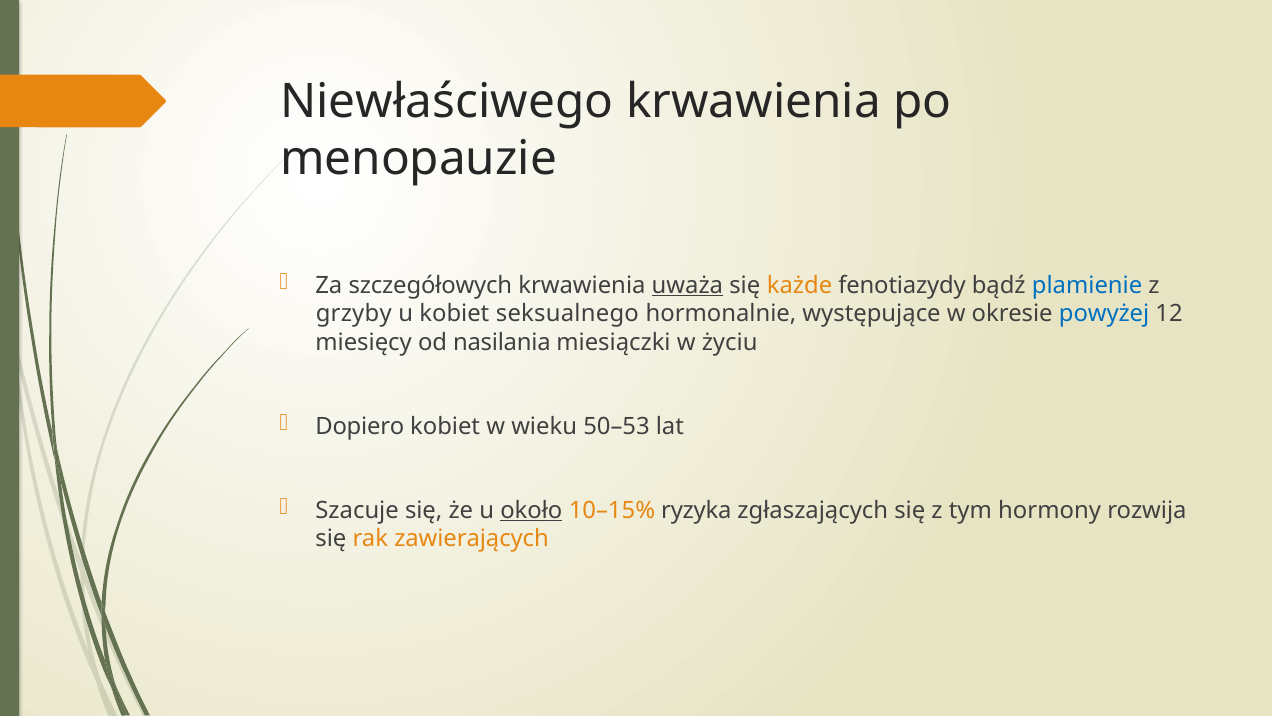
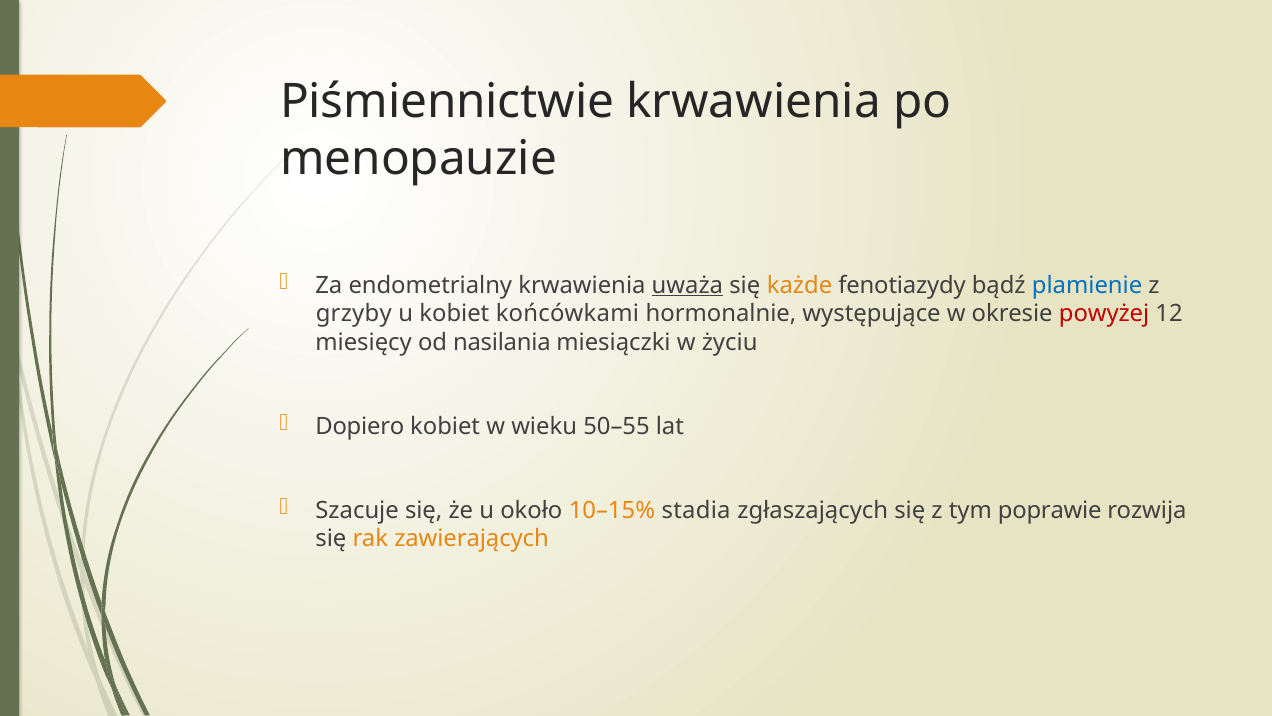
Niewłaściwego: Niewłaściwego -> Piśmiennictwie (447, 102)
szczegółowych: szczegółowych -> endometrialny (430, 285)
seksualnego: seksualnego -> końcówkami (567, 314)
powyżej colour: blue -> red (1104, 314)
50–53: 50–53 -> 50–55 (617, 426)
około underline: present -> none (531, 510)
ryzyka: ryzyka -> stadia (696, 510)
hormony: hormony -> poprawie (1050, 510)
